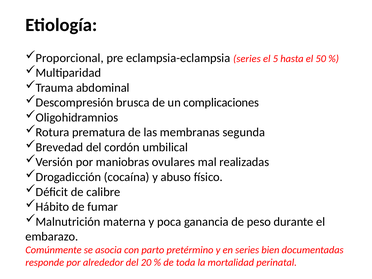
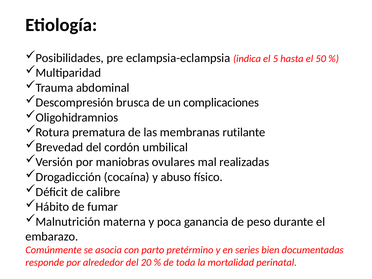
Proporcional: Proporcional -> Posibilidades (70, 58)
eclampsia-eclampsia series: series -> indica (247, 59)
segunda: segunda -> rutilante (244, 132)
